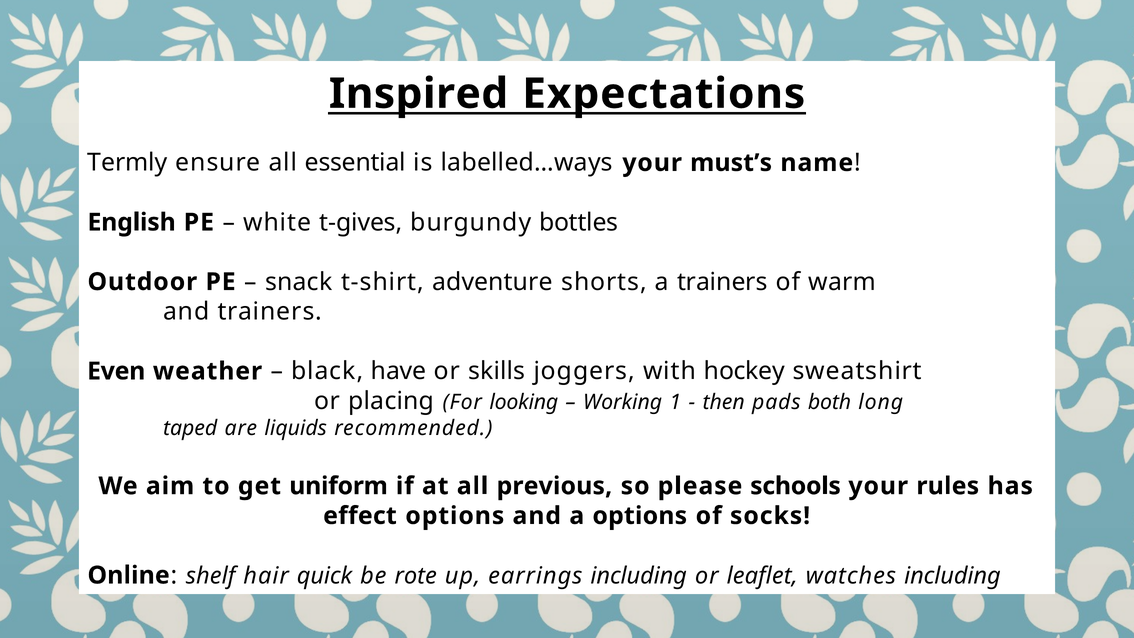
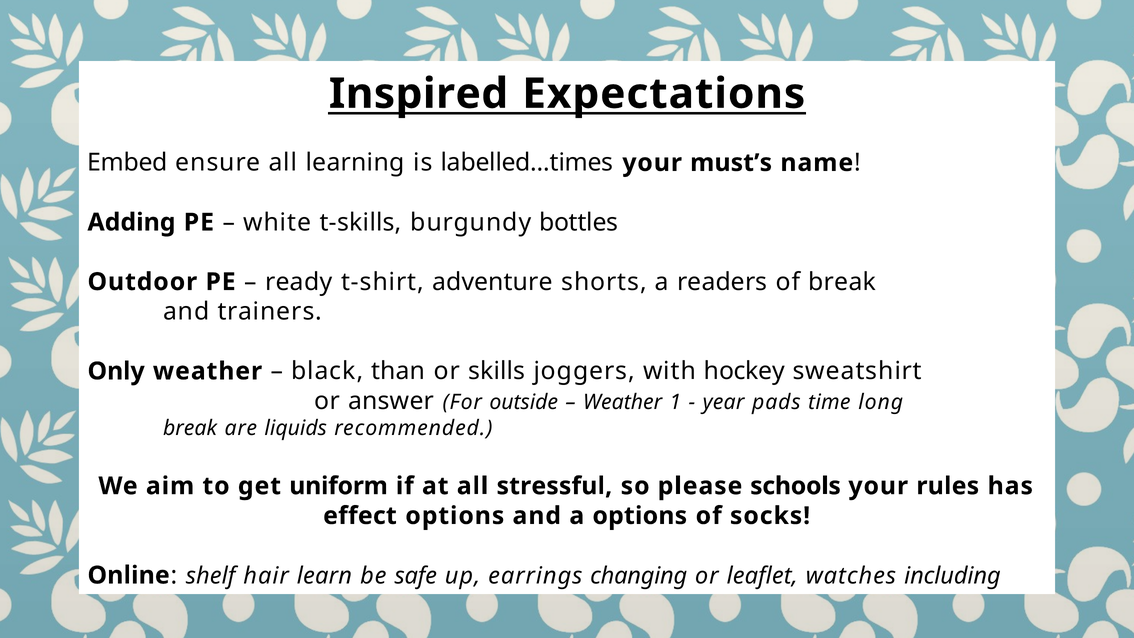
Termly: Termly -> Embed (127, 163)
essential: essential -> learning (355, 163)
labelled…ways: labelled…ways -> labelled…times (527, 163)
English: English -> Adding (132, 222)
t-gives: t-gives -> t-skills (361, 222)
snack: snack -> ready (299, 282)
a trainers: trainers -> readers (722, 282)
of warm: warm -> break (842, 282)
Even: Even -> Only (116, 371)
have: have -> than (398, 371)
placing: placing -> answer (391, 401)
looking: looking -> outside (524, 402)
Working: Working -> Weather (623, 402)
then: then -> year (724, 402)
both: both -> time (829, 402)
taped: taped -> break (190, 428)
previous: previous -> stressful (554, 486)
quick: quick -> learn (324, 576)
rote: rote -> safe (416, 576)
earrings including: including -> changing (639, 576)
